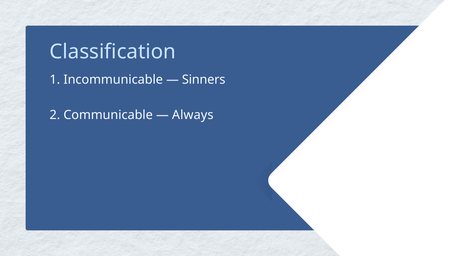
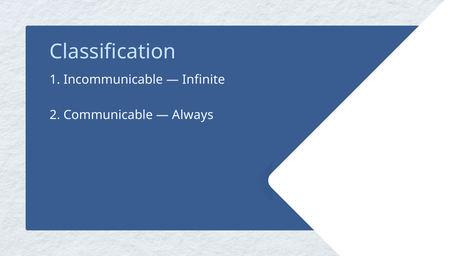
Sinners: Sinners -> Infinite (204, 80)
